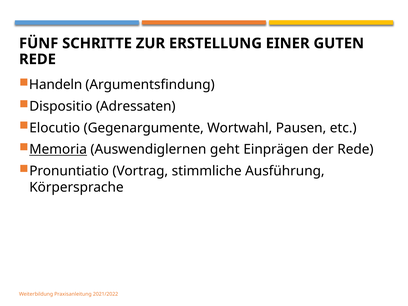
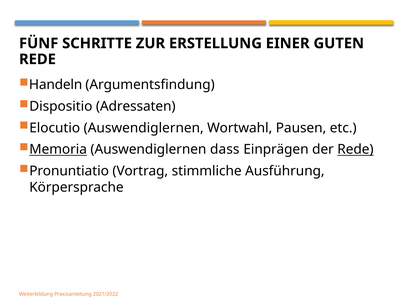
Elocutio Gegenargumente: Gegenargumente -> Auswendiglernen (144, 128)
geht: geht -> dass (225, 149)
Rede underline: none -> present (355, 149)
